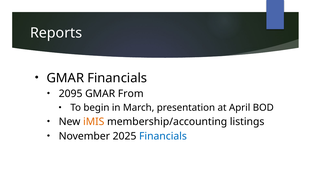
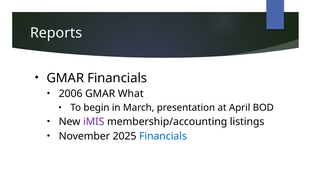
2095: 2095 -> 2006 (71, 94)
From: From -> What (131, 94)
iMIS colour: orange -> purple (94, 122)
